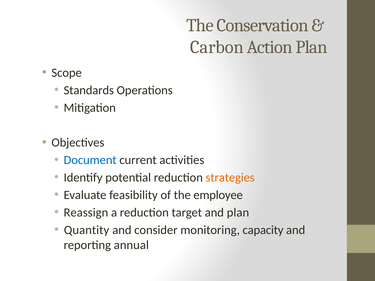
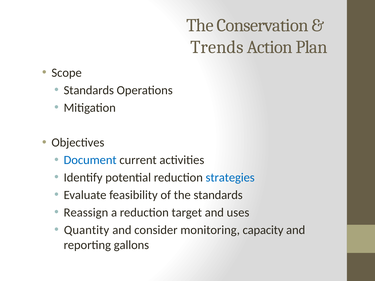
Carbon: Carbon -> Trends (217, 47)
strategies colour: orange -> blue (230, 178)
the employee: employee -> standards (218, 195)
and plan: plan -> uses (238, 213)
annual: annual -> gallons (131, 245)
